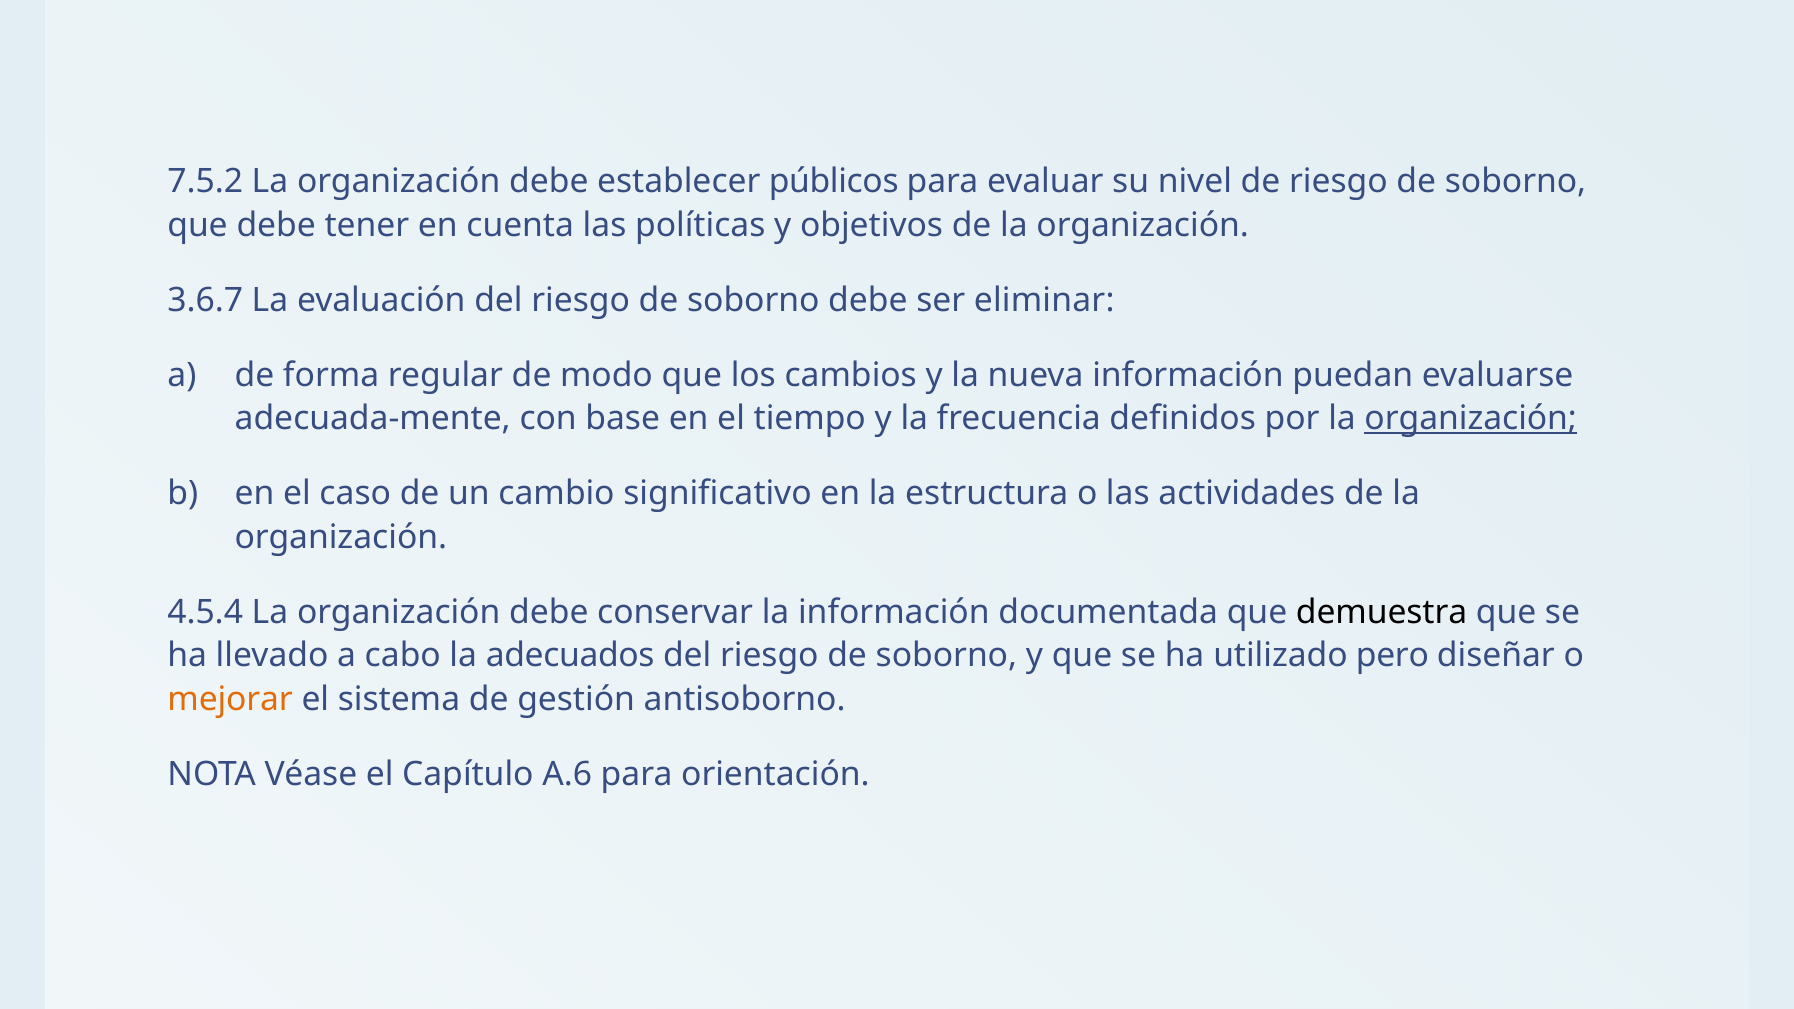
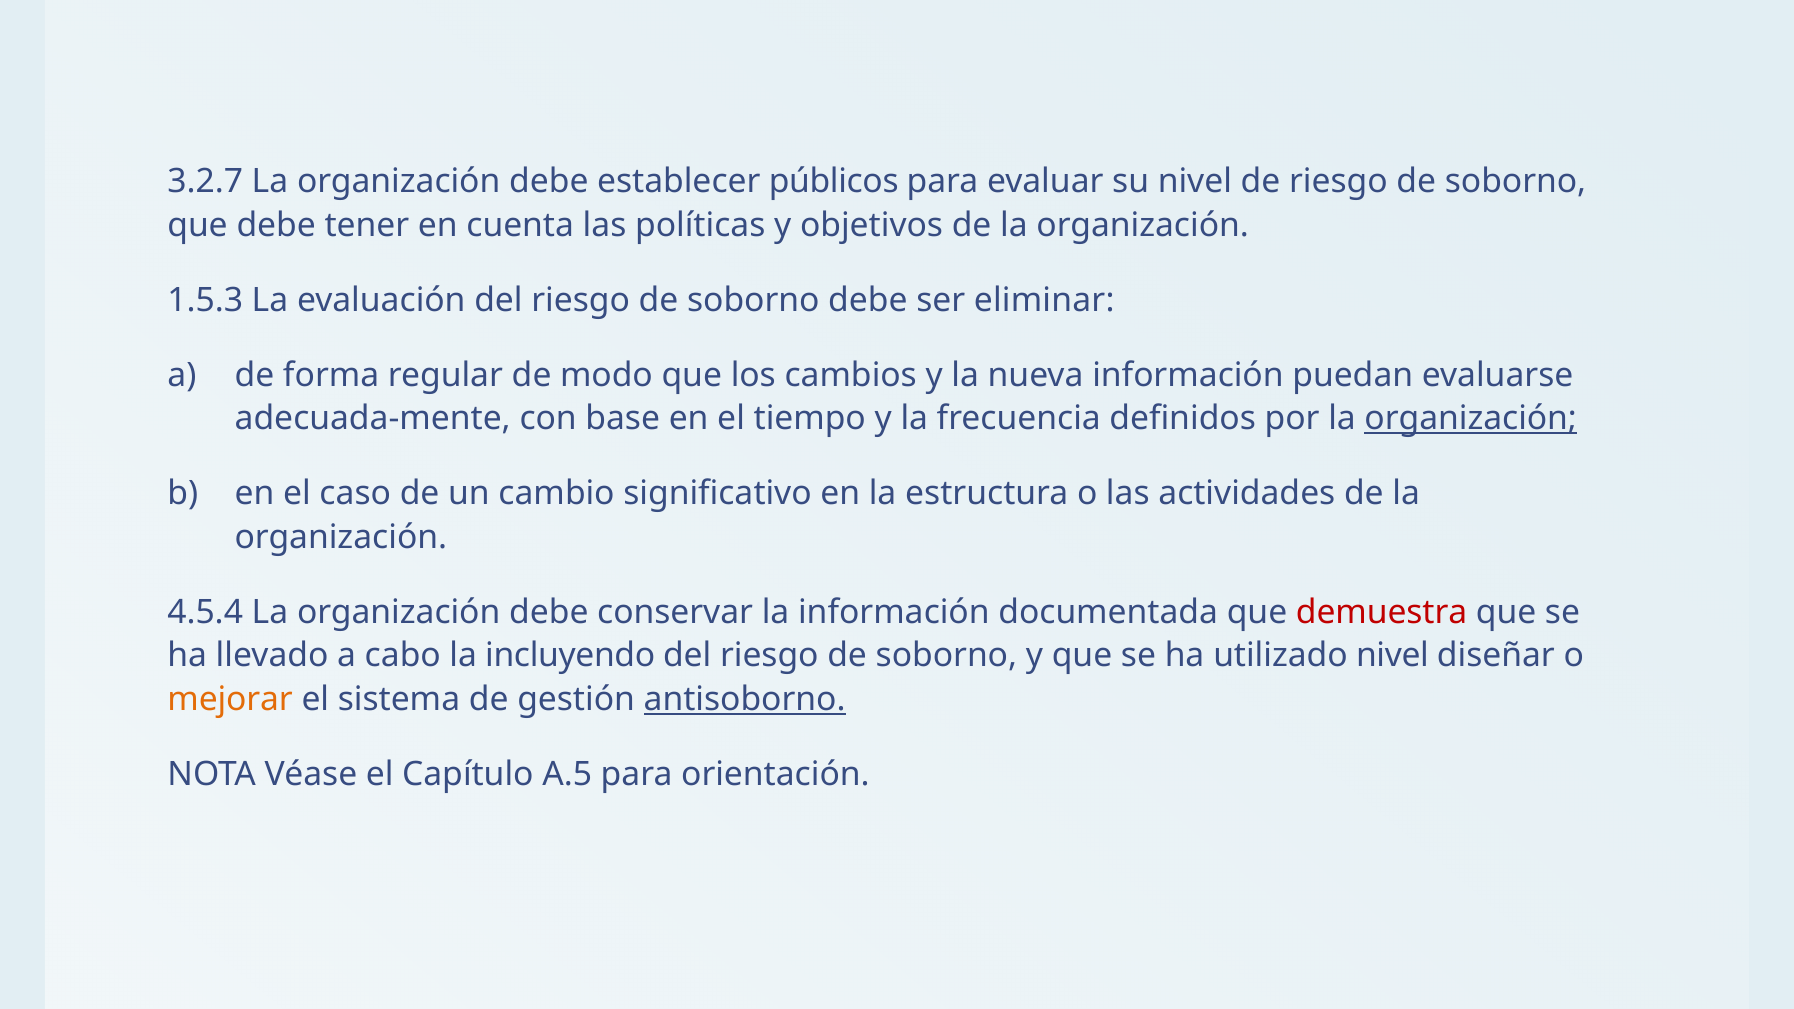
7.5.2: 7.5.2 -> 3.2.7 (205, 182)
3.6.7: 3.6.7 -> 1.5.3 (205, 300)
demuestra colour: black -> red (1382, 612)
adecuados: adecuados -> incluyendo (570, 656)
utilizado pero: pero -> nivel (1392, 656)
antisoborno underline: none -> present (745, 699)
A.6: A.6 -> A.5 (567, 774)
